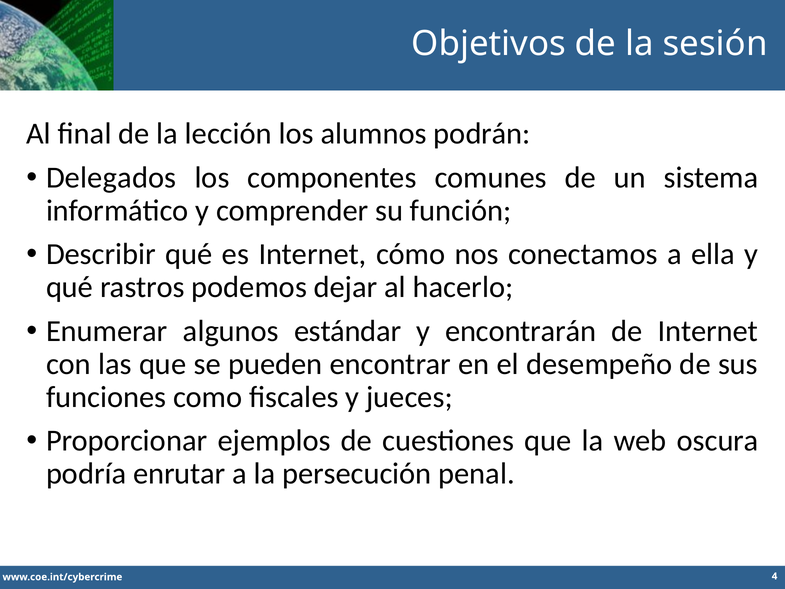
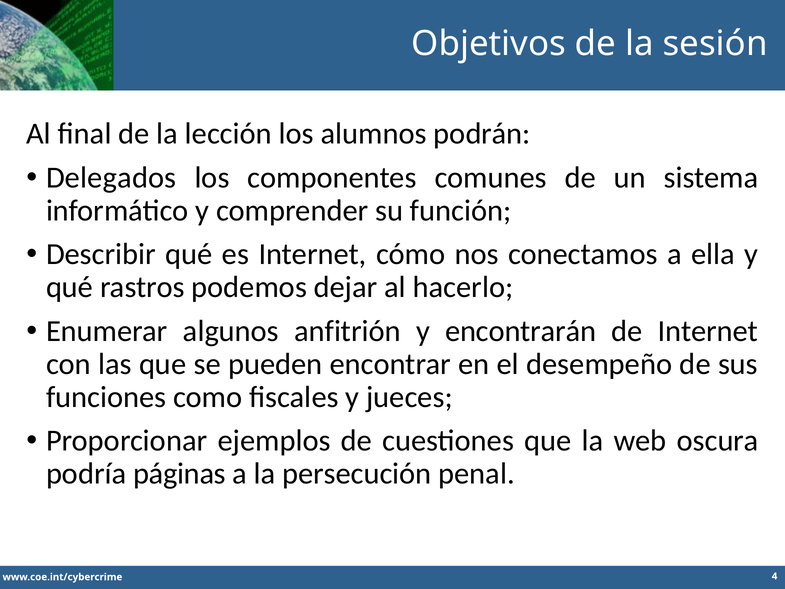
estándar: estándar -> anfitrión (347, 331)
enrutar: enrutar -> páginas (179, 474)
